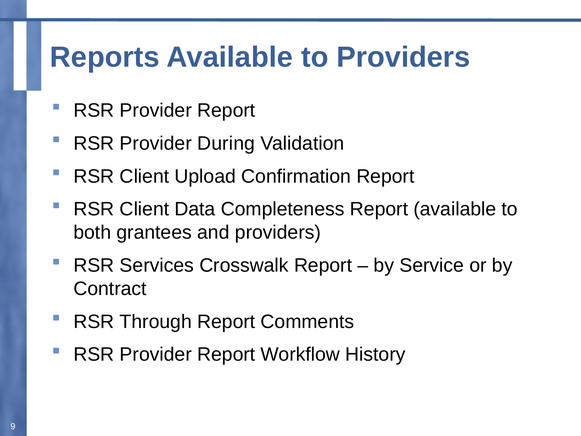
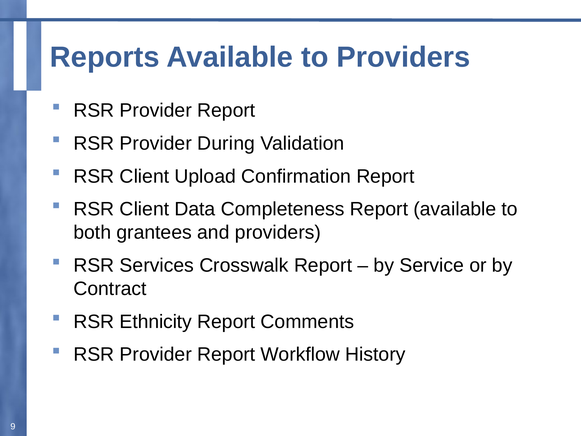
Through: Through -> Ethnicity (156, 321)
